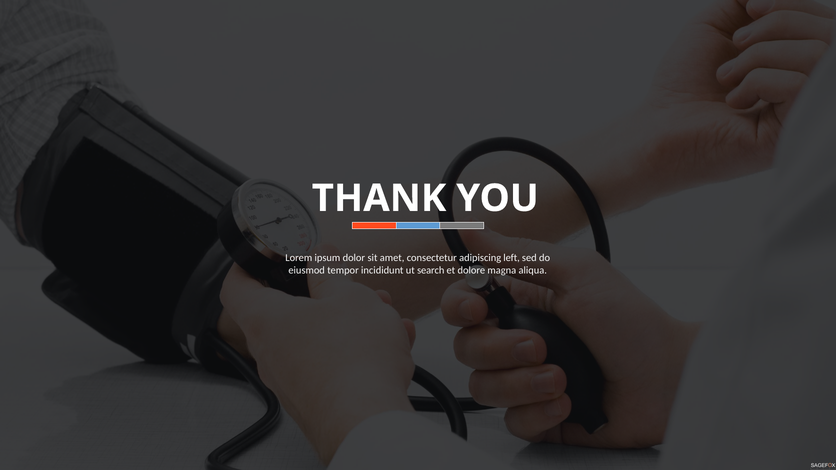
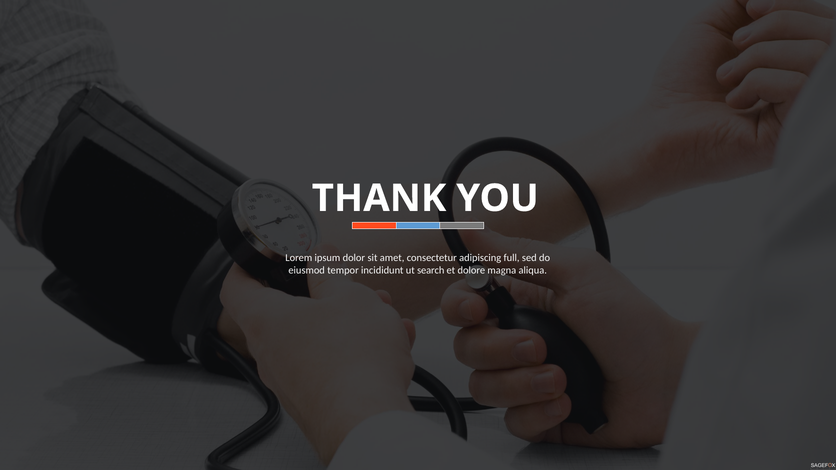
left: left -> full (512, 258)
